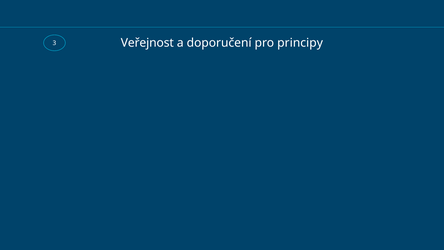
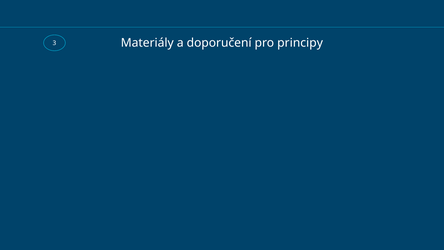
Veřejnost: Veřejnost -> Materiály (147, 43)
